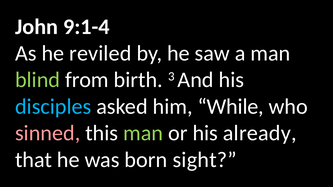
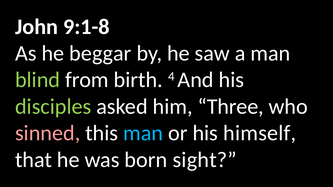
9:1-4: 9:1-4 -> 9:1-8 (86, 27)
reviled: reviled -> beggar (100, 53)
3: 3 -> 4 (171, 76)
disciples colour: light blue -> light green (53, 107)
While: While -> Three (231, 107)
man colour: light green -> light blue (143, 133)
already: already -> himself (260, 133)
